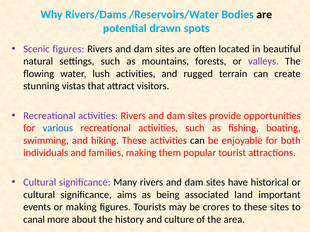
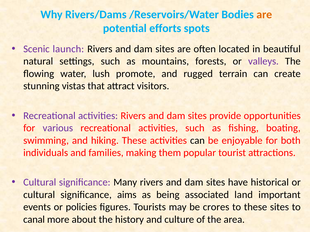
are colour: black -> orange (264, 14)
drawn: drawn -> efforts (165, 28)
Scenic figures: figures -> launch (68, 49)
lush activities: activities -> promote (136, 74)
various colour: blue -> purple (58, 128)
or making: making -> policies (81, 208)
